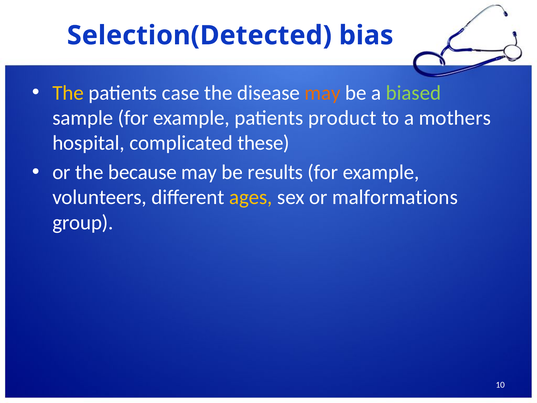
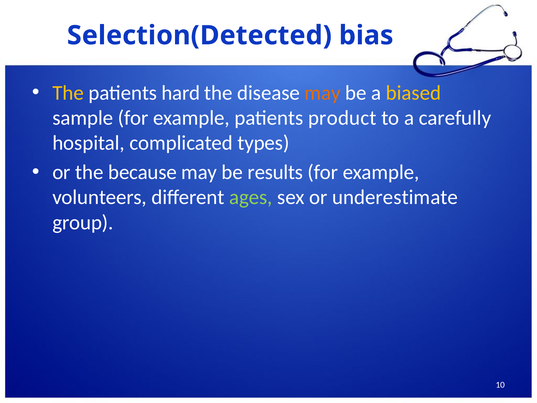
case: case -> hard (181, 93)
biased colour: light green -> yellow (413, 93)
mothers: mothers -> carefully (455, 118)
these: these -> types (263, 143)
ages colour: yellow -> light green (251, 197)
malformations: malformations -> underestimate (395, 197)
